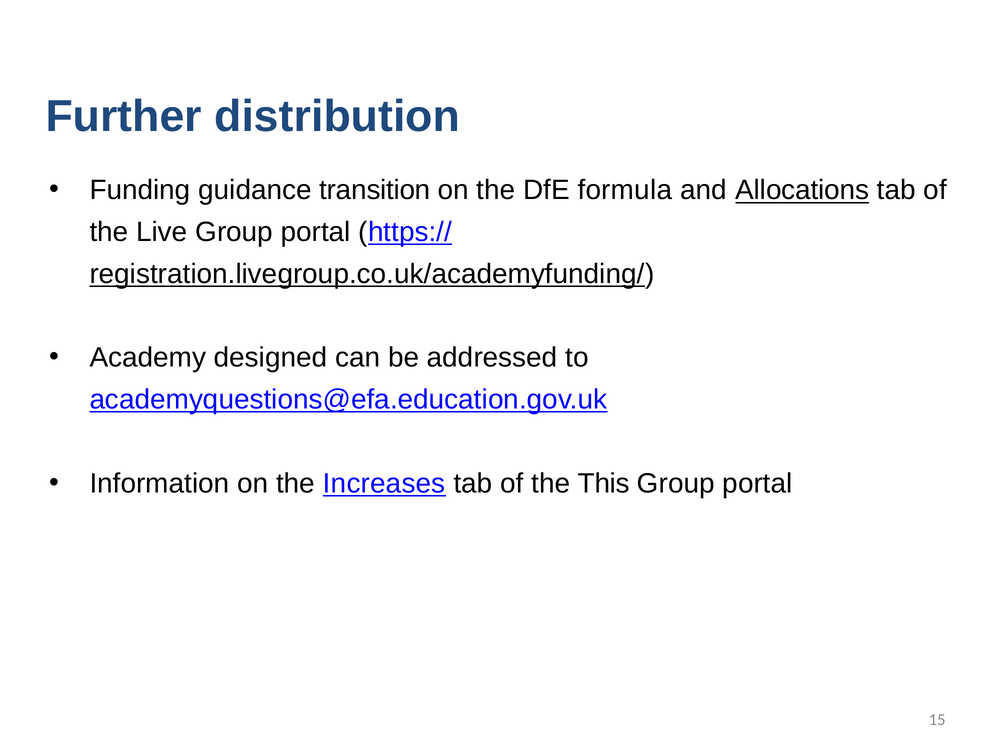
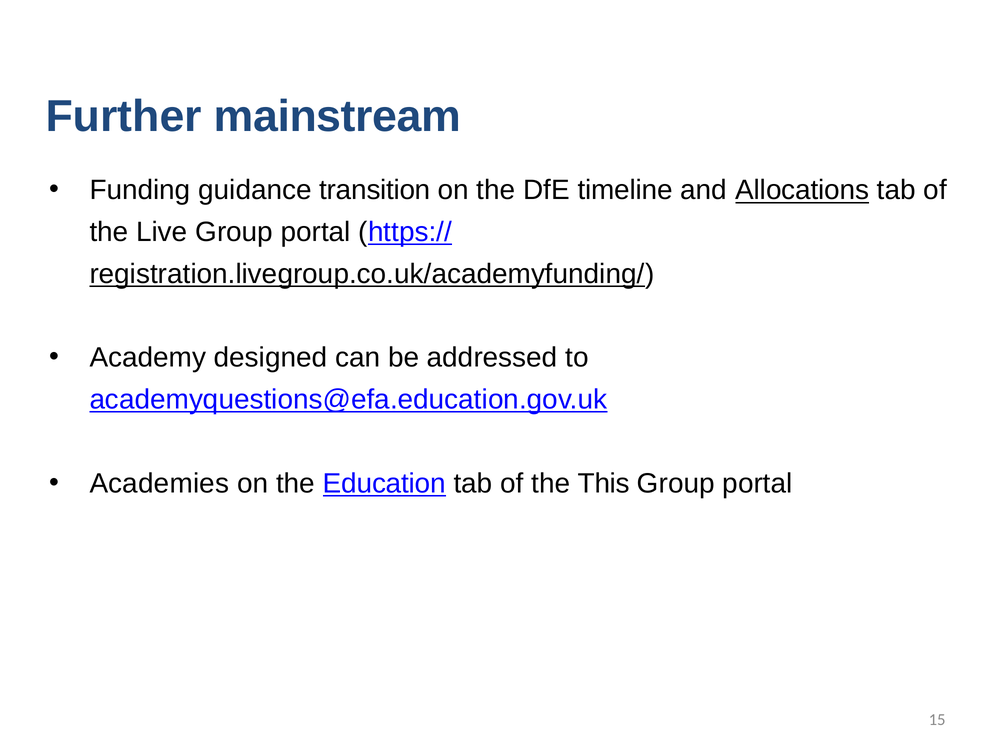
distribution: distribution -> mainstream (337, 116)
formula: formula -> timeline (625, 190)
Information: Information -> Academies (159, 484)
Increases: Increases -> Education (384, 484)
